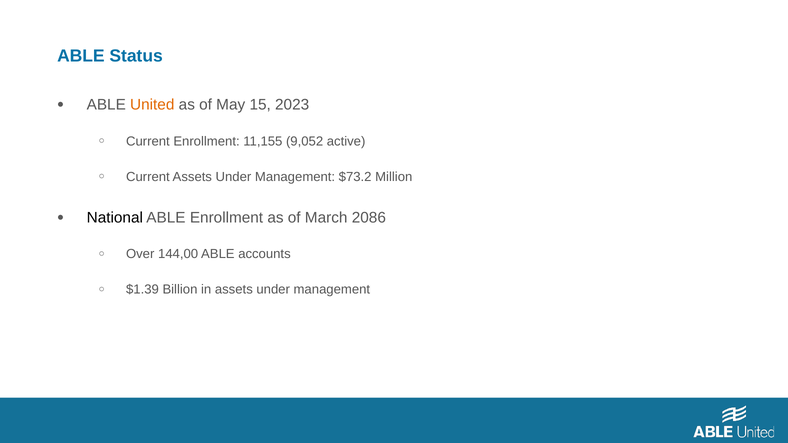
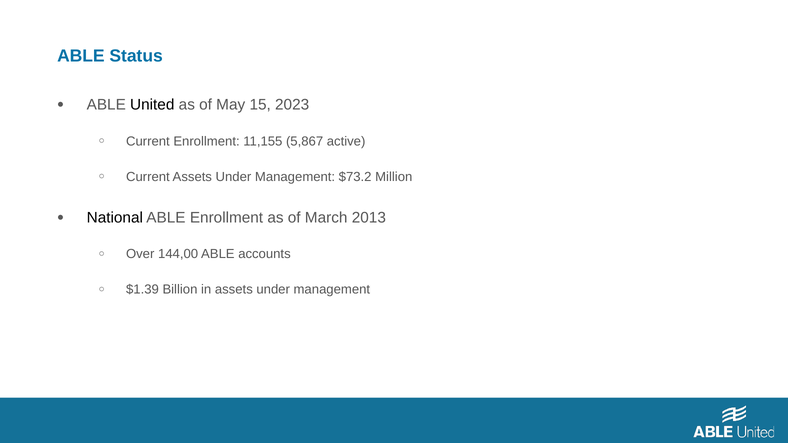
United colour: orange -> black (152, 105)
9,052: 9,052 -> 5,867 (305, 141)
2086: 2086 -> 2013 (369, 218)
